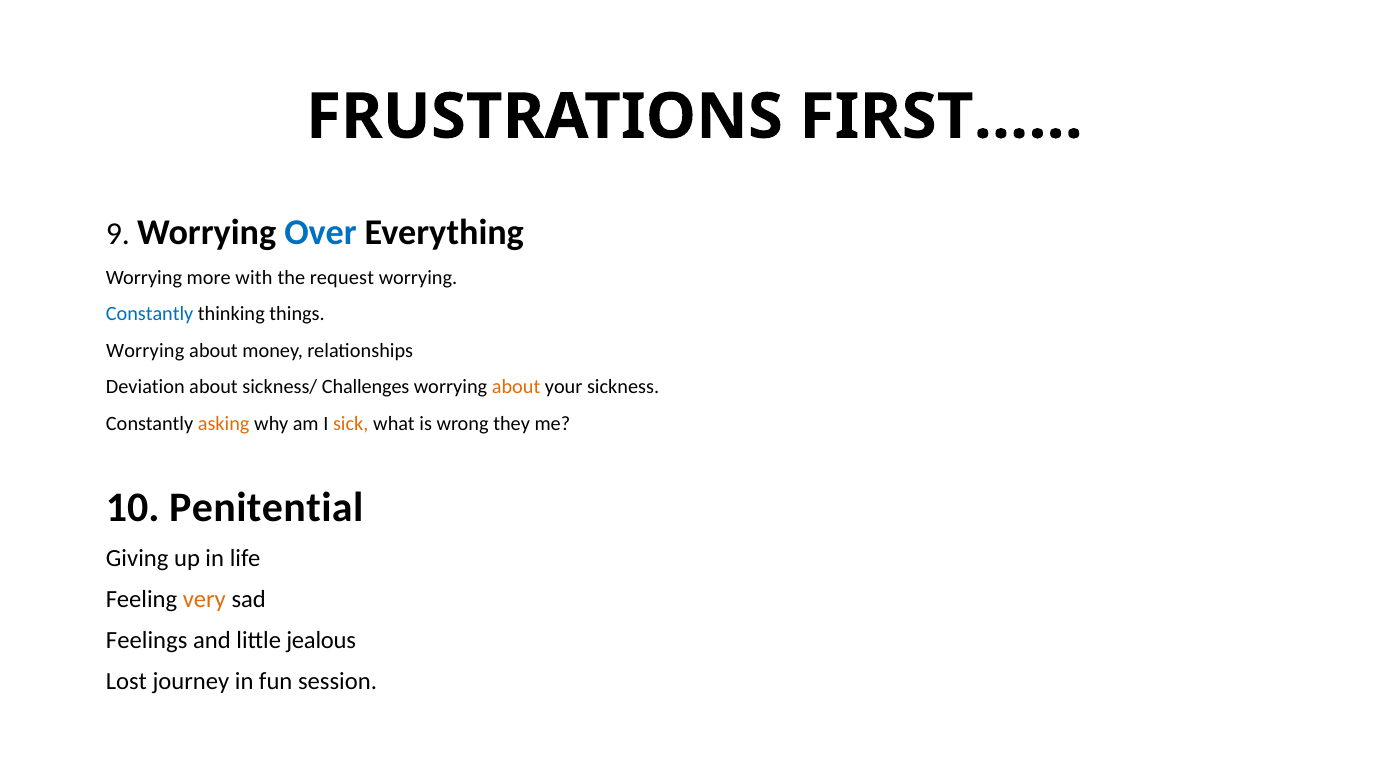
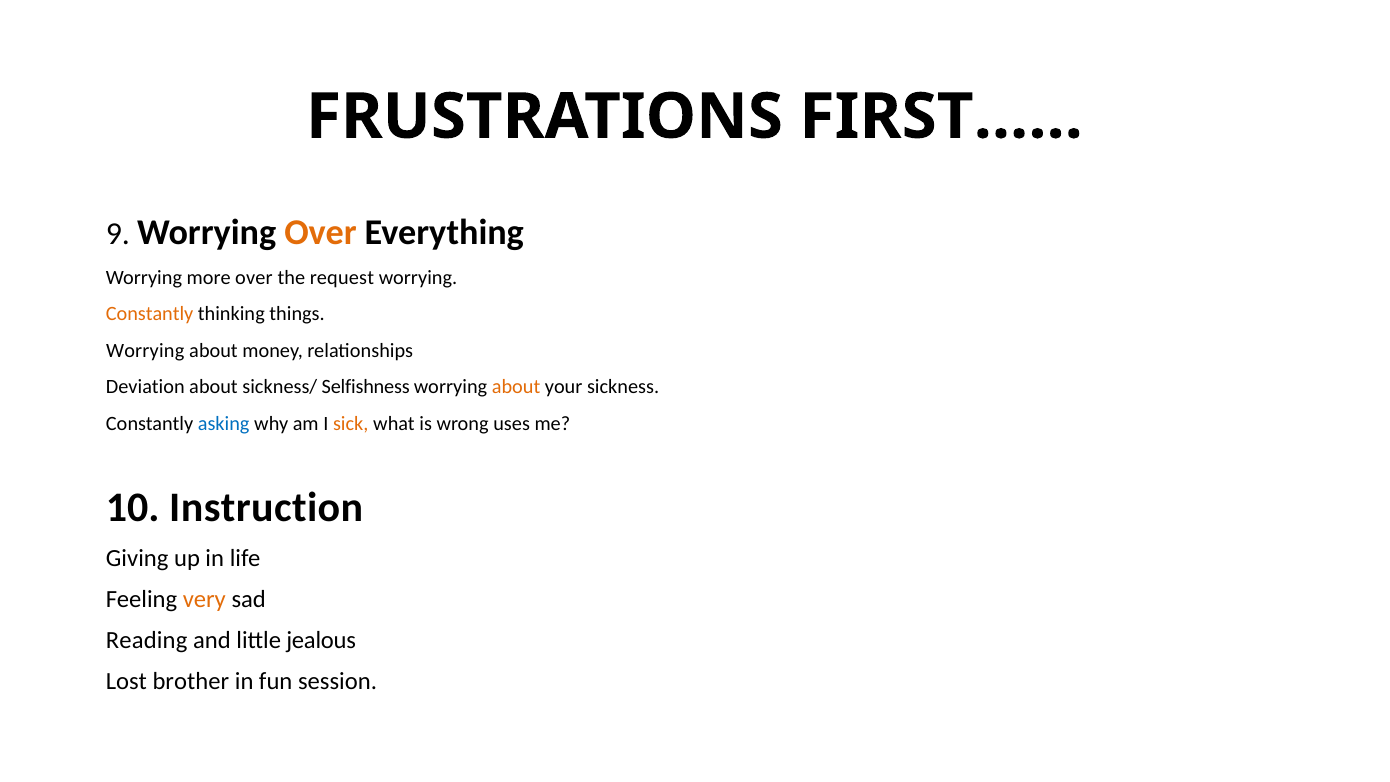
Over colour: blue -> orange (320, 233)
more with: with -> over (254, 278)
Constantly colour: blue -> orange (150, 314)
Challenges: Challenges -> Selfishness (366, 387)
asking colour: orange -> blue (224, 423)
they: they -> uses (512, 423)
Penitential: Penitential -> Instruction (266, 508)
Feelings: Feelings -> Reading (147, 640)
journey: journey -> brother (191, 682)
